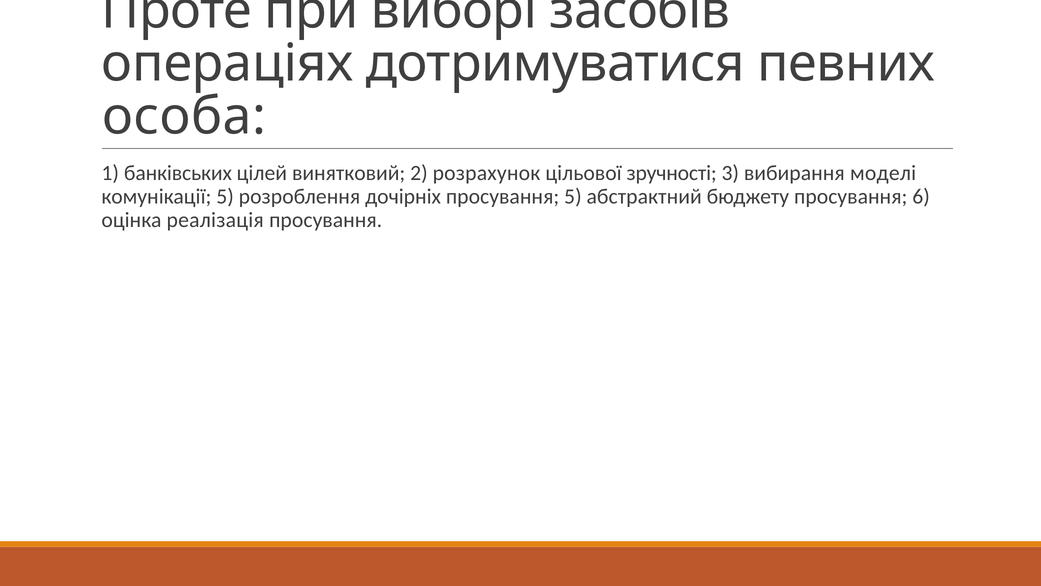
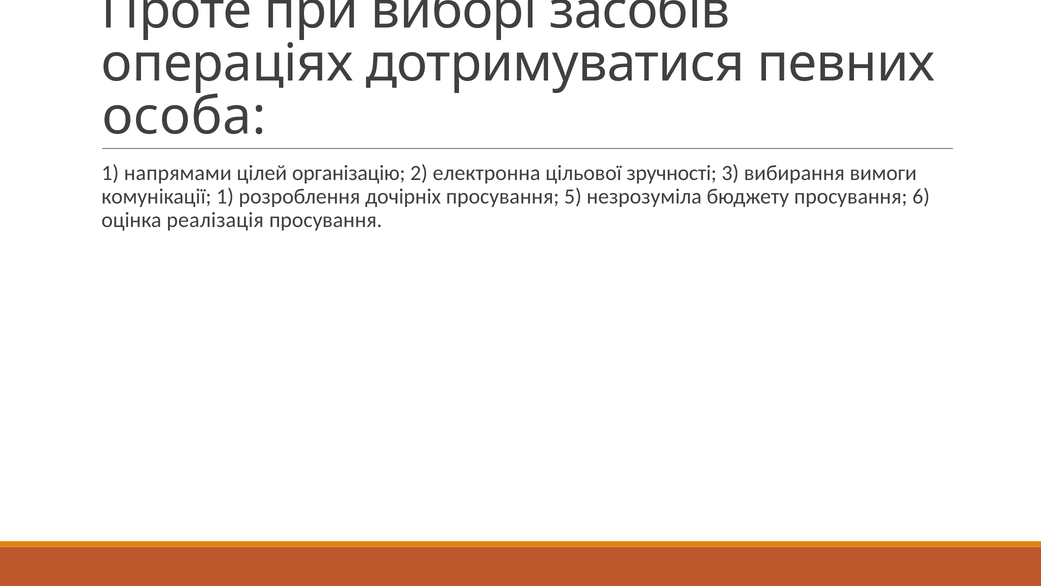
банківських: банківських -> напрямами (178, 173)
винятковий: винятковий -> організацію (349, 173)
розрахунок: розрахунок -> електронна (487, 173)
моделі: моделі -> вимоги (883, 173)
комунікації 5: 5 -> 1 (225, 197)
абстрактний: абстрактний -> незрозуміла (644, 197)
